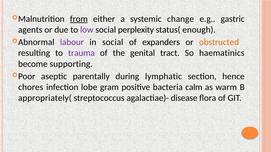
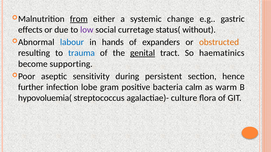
agents: agents -> effects (30, 30)
perplexity: perplexity -> curretage (136, 30)
enough: enough -> without (199, 30)
labour colour: purple -> blue (72, 42)
in social: social -> hands (113, 42)
trauma colour: purple -> blue (81, 53)
genital underline: none -> present (143, 53)
parentally: parentally -> sensitivity (91, 77)
lymphatic: lymphatic -> persistent (164, 77)
chores: chores -> further (31, 87)
appropriately(: appropriately( -> hypovoluemia( (45, 98)
disease: disease -> culture (184, 98)
